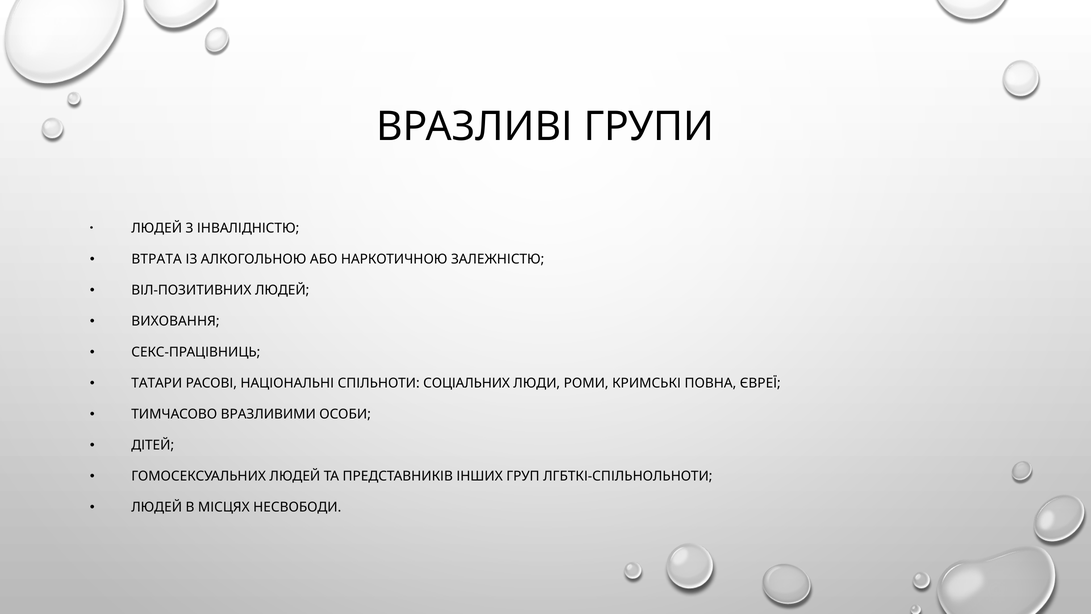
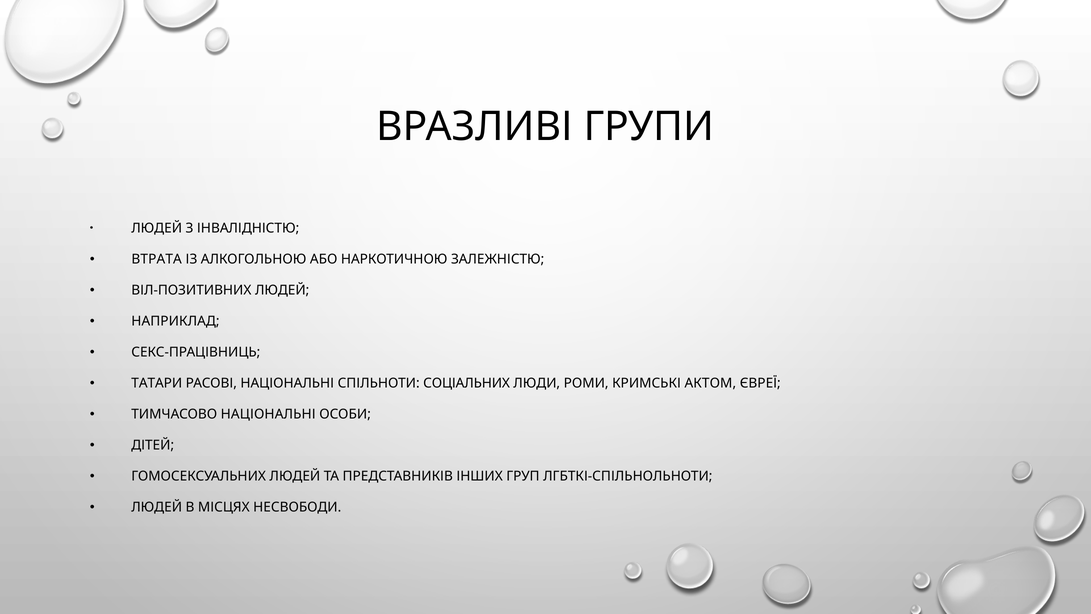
ВИХОВАННЯ: ВИХОВАННЯ -> НАПРИКЛАД (175, 321)
ПОВНА: ПОВНА -> АКТОМ (710, 383)
ТИМЧАСОВО ВРАЗЛИВИМИ: ВРАЗЛИВИМИ -> НАЦІОНАЛЬНІ (268, 414)
